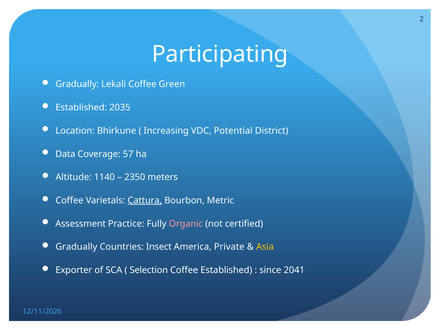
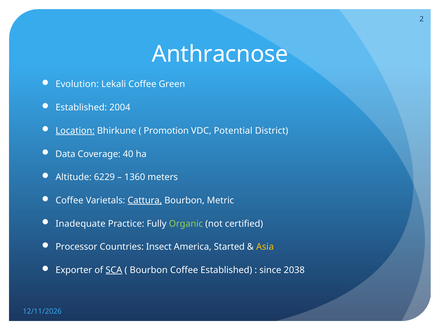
Participating: Participating -> Anthracnose (220, 54)
Gradually: Gradually -> Evolution (77, 84)
2035: 2035 -> 2004 (120, 108)
Location underline: none -> present (75, 131)
Increasing: Increasing -> Promotion (166, 131)
57: 57 -> 40 (128, 154)
1140: 1140 -> 6229 (104, 177)
2350: 2350 -> 1360 (135, 177)
Assessment: Assessment -> Inadequate (81, 224)
Organic colour: pink -> light green (186, 224)
Gradually: Gradually -> Processor (76, 247)
Private: Private -> Started (229, 247)
SCA underline: none -> present (114, 270)
Selection: Selection -> Bourbon (149, 270)
2041: 2041 -> 2038 (294, 270)
